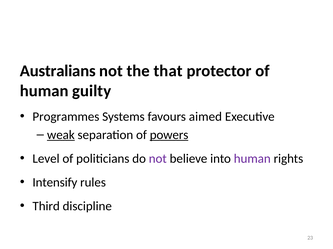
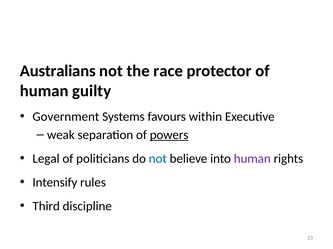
that: that -> race (168, 71)
Programmes: Programmes -> Government (66, 117)
aimed: aimed -> within (205, 117)
weak underline: present -> none (61, 135)
Level: Level -> Legal (46, 159)
not colour: purple -> blue (158, 159)
